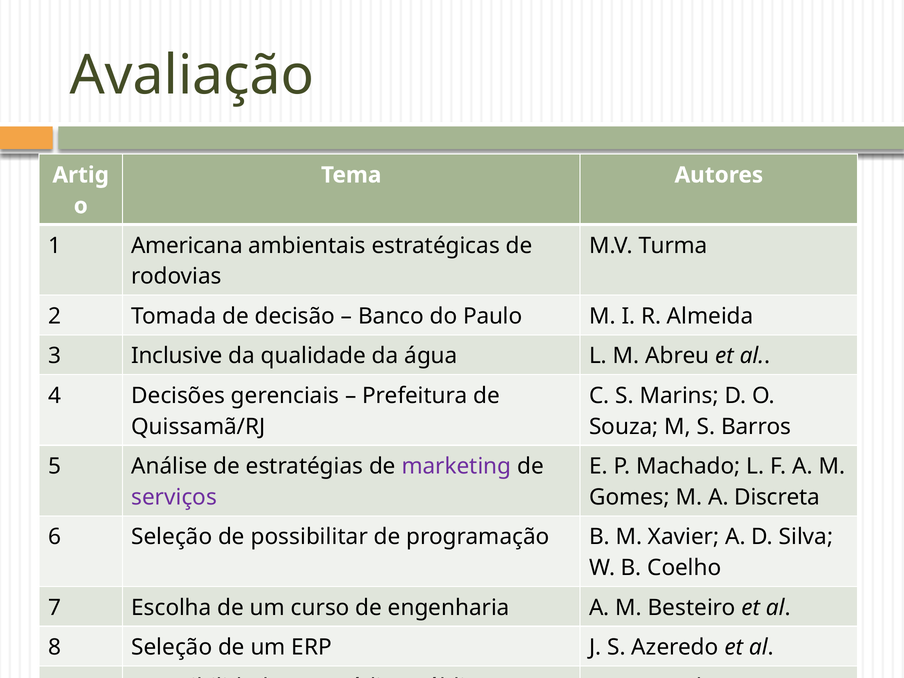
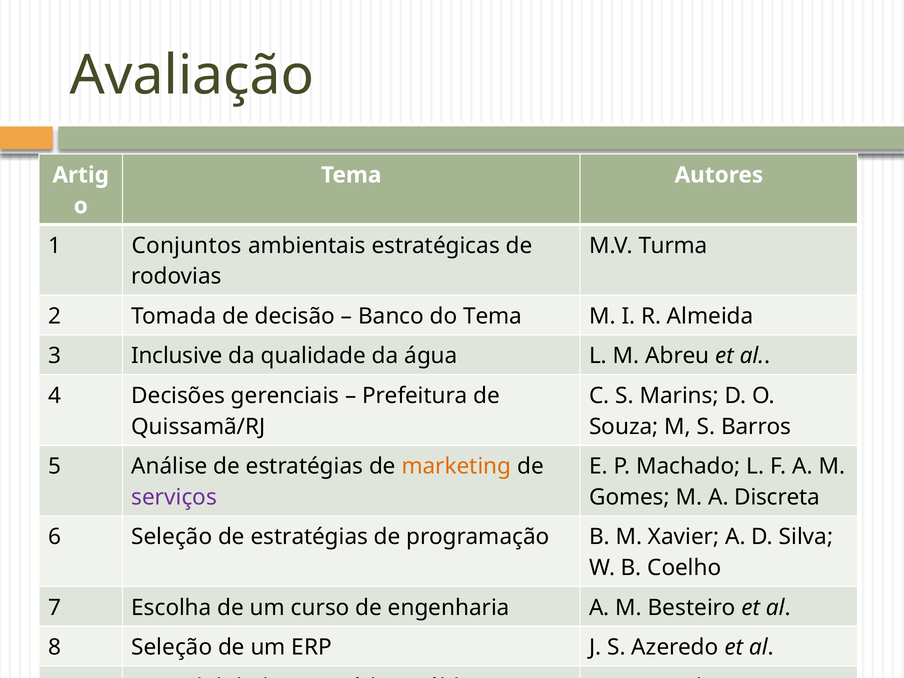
Americana: Americana -> Conjuntos (187, 246)
do Paulo: Paulo -> Tema (493, 316)
marketing colour: purple -> orange (456, 466)
Seleção de possibilitar: possibilitar -> estratégias (309, 537)
